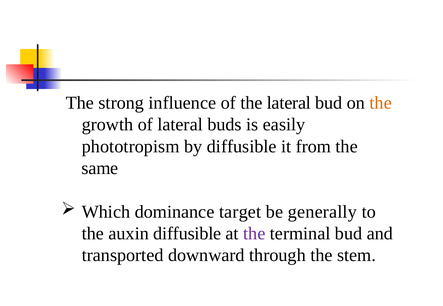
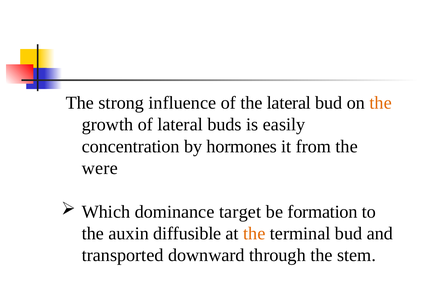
phototropism: phototropism -> concentration (131, 147)
by diffusible: diffusible -> hormones (242, 147)
same: same -> were (100, 169)
generally: generally -> formation (323, 212)
the colour: purple -> orange (254, 234)
